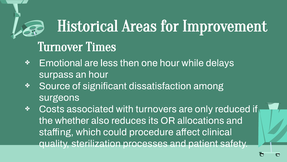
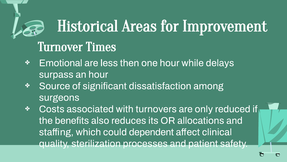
whether: whether -> benefits (72, 120)
procedure: procedure -> dependent (151, 132)
